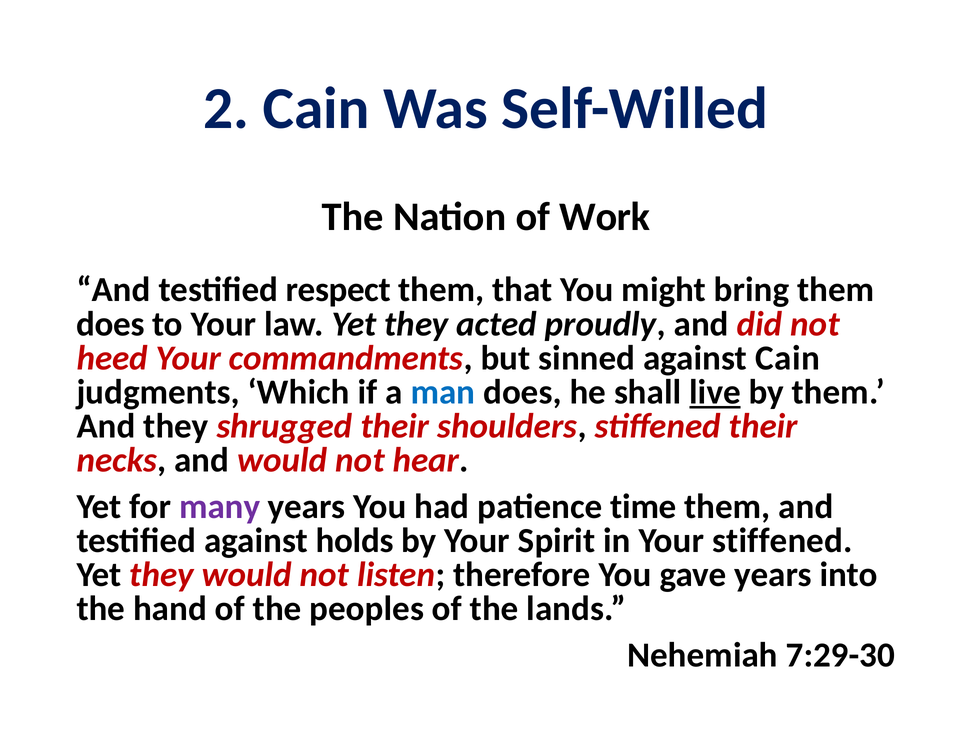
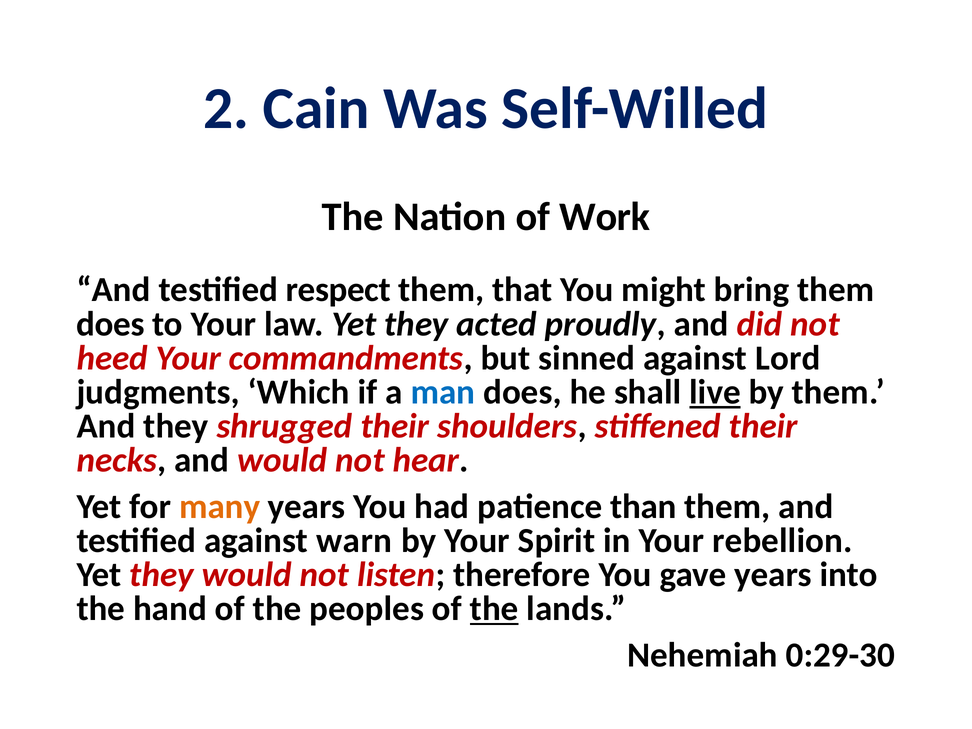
against Cain: Cain -> Lord (788, 358)
many colour: purple -> orange (220, 507)
time: time -> than (644, 507)
holds: holds -> warn (354, 541)
Your stiffened: stiffened -> rebellion (782, 541)
the underline: none -> present (494, 609)
7:29-30: 7:29-30 -> 0:29-30 (840, 655)
